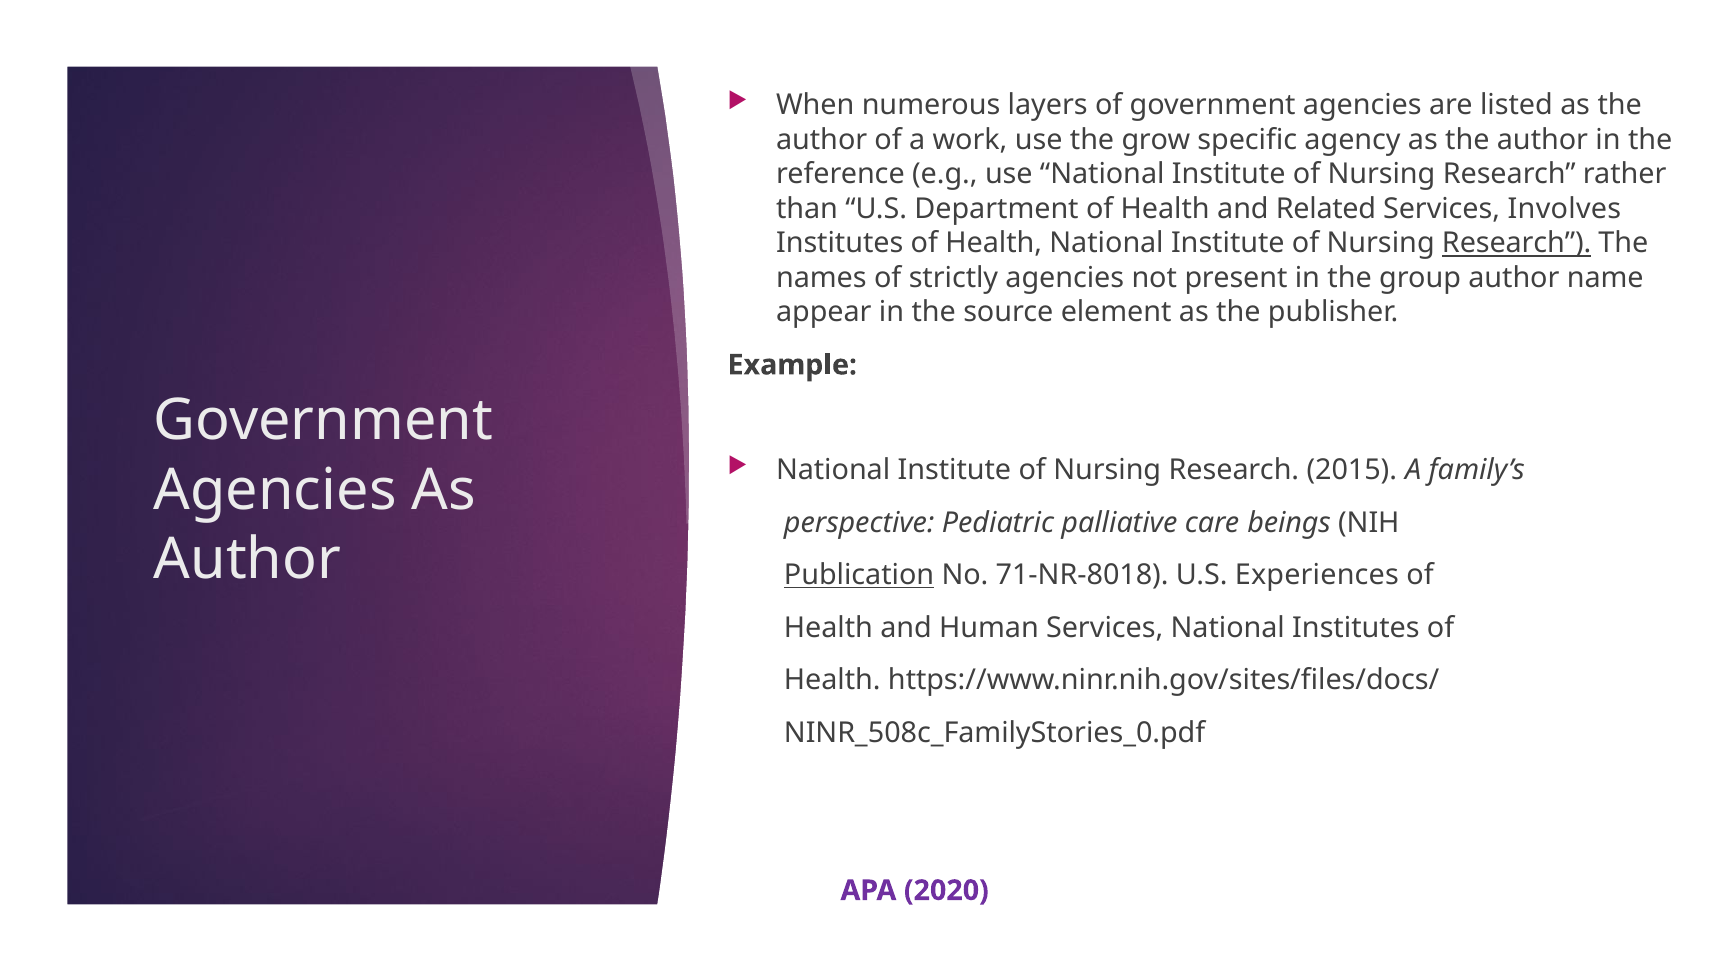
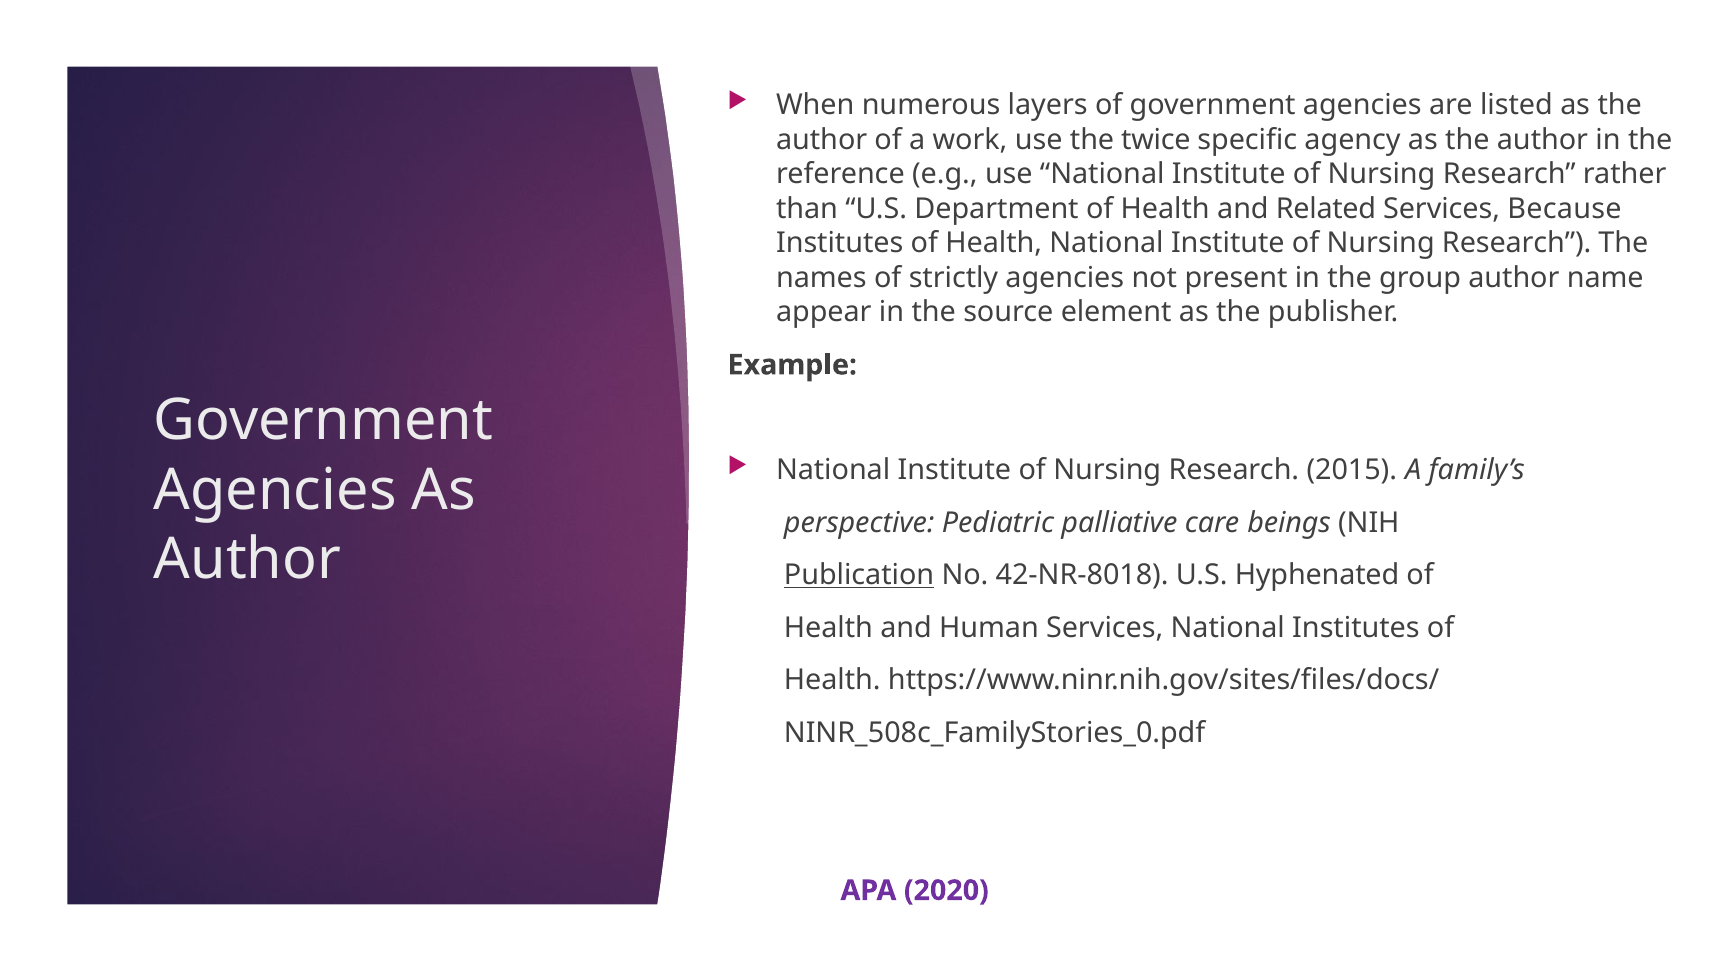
grow: grow -> twice (1156, 140)
Involves: Involves -> Because (1564, 209)
Research underline: present -> none (1517, 243)
71-NR-8018: 71-NR-8018 -> 42-NR-8018 (1082, 575)
Experiences: Experiences -> Hyphenated (1317, 575)
